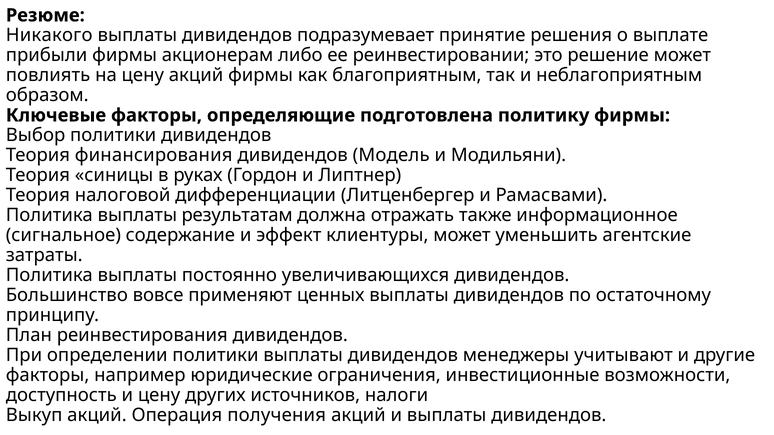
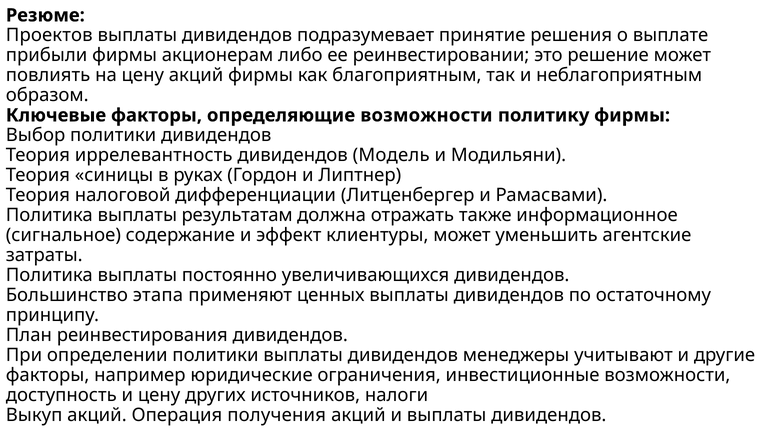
Никакого: Никакого -> Проектов (49, 35)
определяющие подготовлена: подготовлена -> возможности (426, 115)
финансирования: финансирования -> иррелевантность (154, 155)
вовсе: вовсе -> этапа (158, 296)
